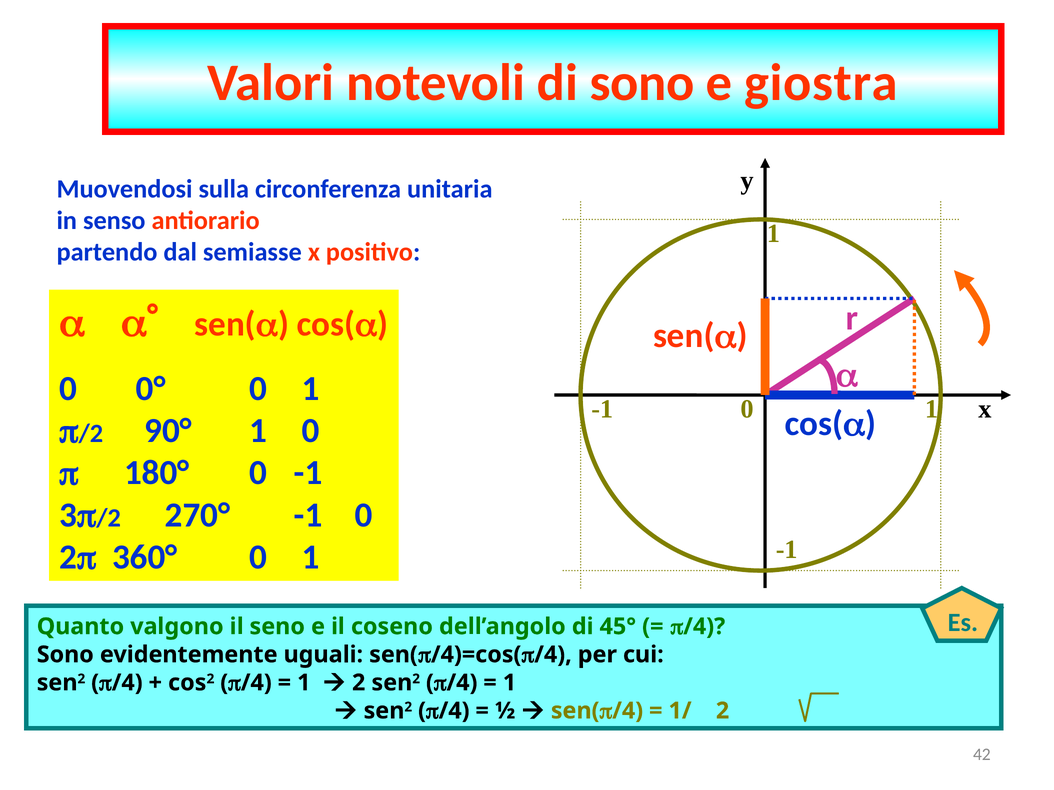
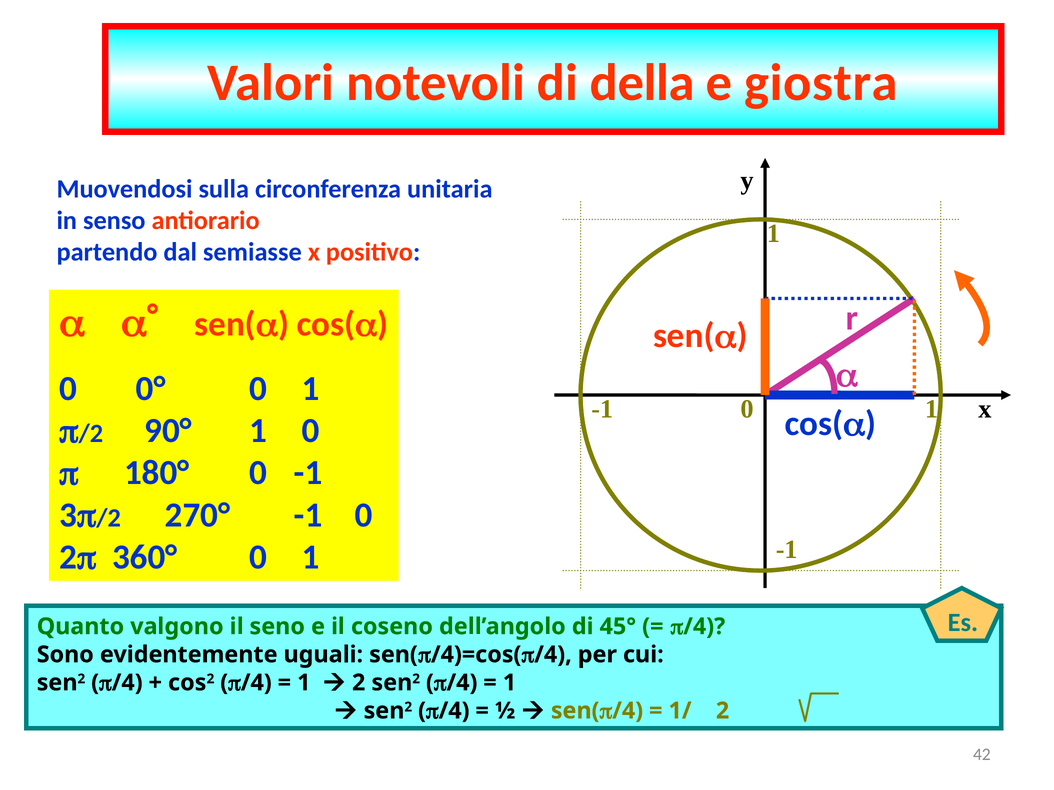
di sono: sono -> della (642, 83)
